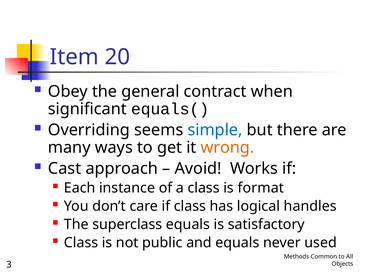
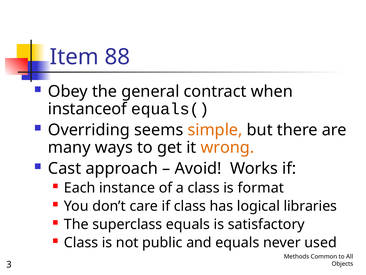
20: 20 -> 88 (117, 57)
significant: significant -> instanceof (87, 109)
simple colour: blue -> orange (215, 130)
handles: handles -> libraries (310, 206)
